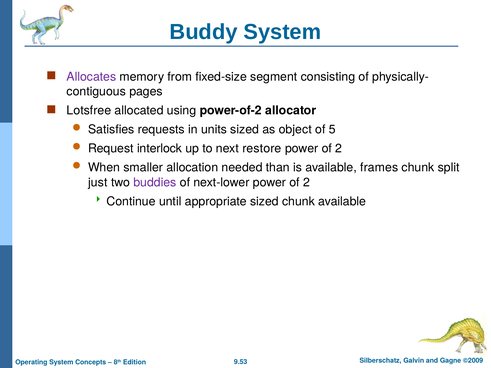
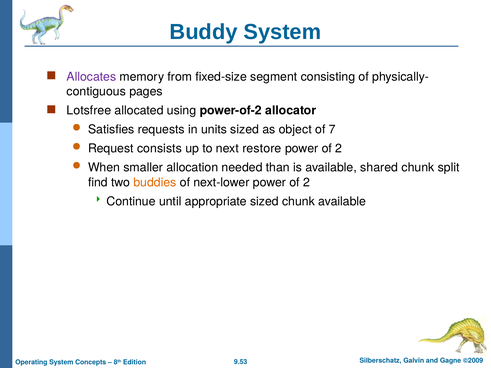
5: 5 -> 7 (332, 130)
interlock: interlock -> consists (159, 149)
frames: frames -> shared (379, 168)
just: just -> find (98, 182)
buddies colour: purple -> orange (155, 182)
